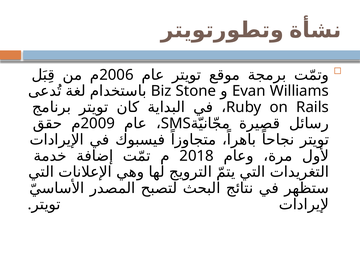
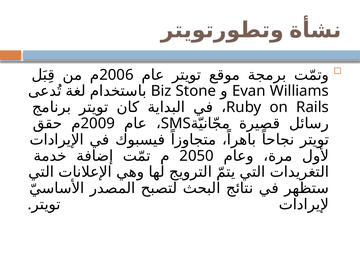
2018: 2018 -> 2050 (197, 156)
